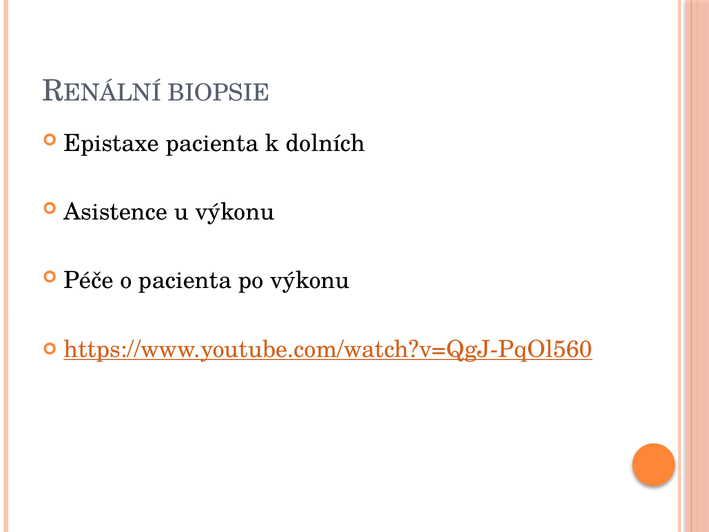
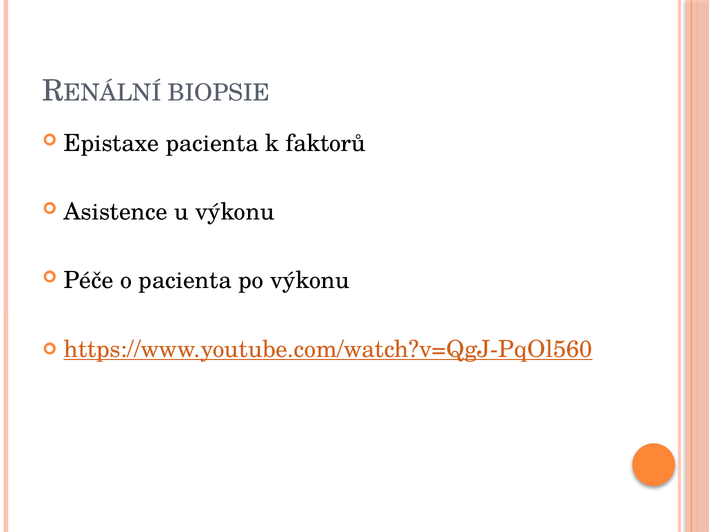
dolních: dolních -> faktorů (326, 143)
